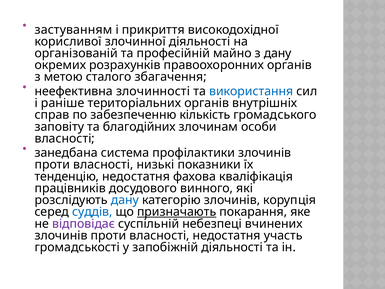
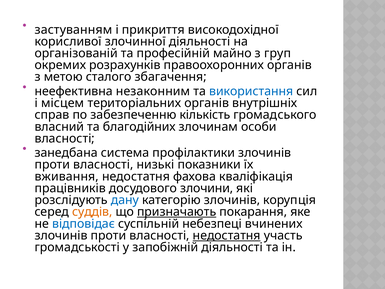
з дану: дану -> груп (278, 53)
злочинності: злочинності -> незаконним (153, 91)
раніше: раніше -> місцем (63, 103)
заповіту: заповіту -> власний (59, 127)
тенденцію: тенденцію -> вживання (67, 176)
винного: винного -> злочини (207, 188)
суддів colour: blue -> orange (92, 212)
відповідає colour: purple -> blue (83, 224)
недостатня underline: none -> present (227, 235)
